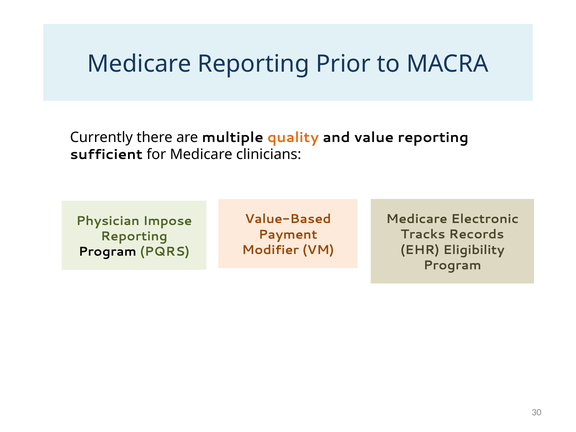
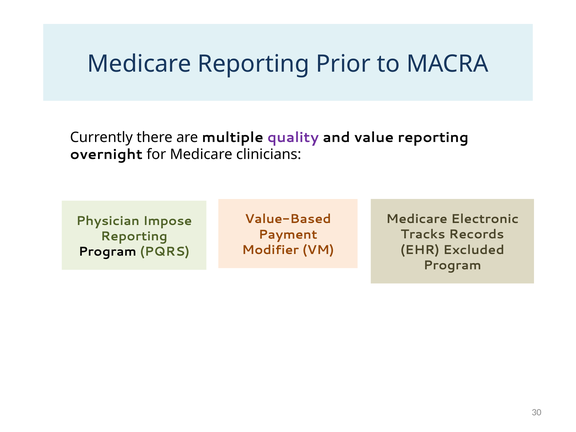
quality colour: orange -> purple (293, 137)
sufficient: sufficient -> overnight (106, 155)
Eligibility: Eligibility -> Excluded (474, 250)
